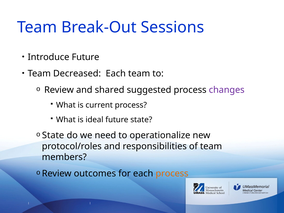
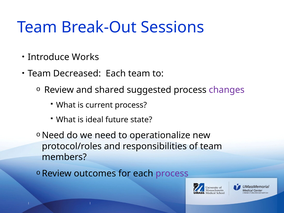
Introduce Future: Future -> Works (85, 57)
State: State -> Need (53, 135)
process colour: orange -> purple (172, 173)
